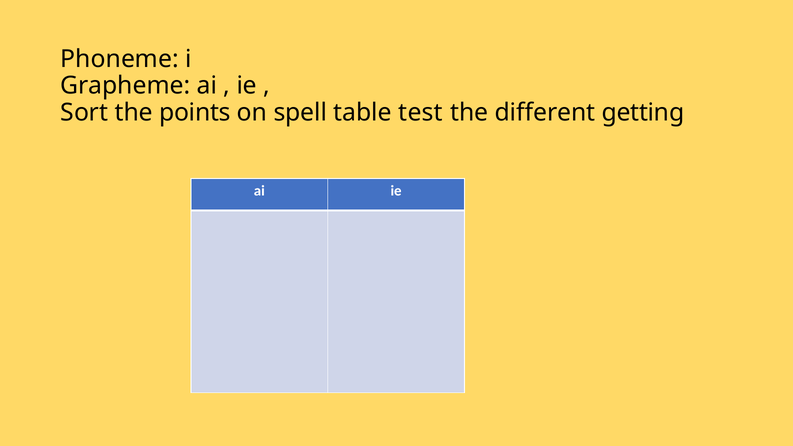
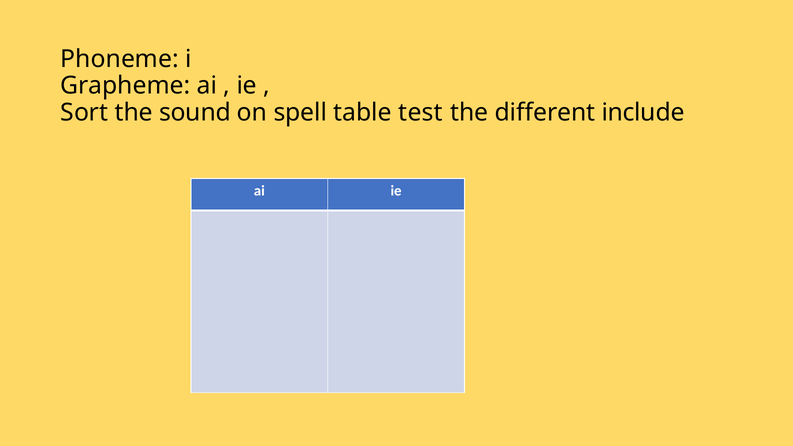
points: points -> sound (195, 112)
getting: getting -> include (643, 112)
